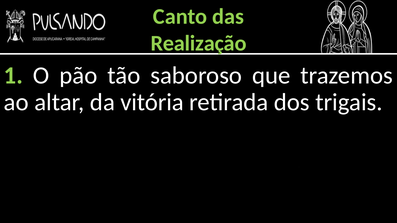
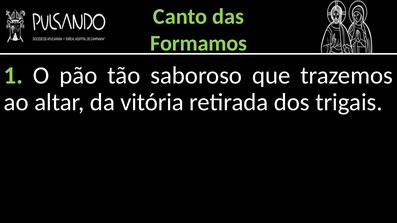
Realização: Realização -> Formamos (199, 43)
